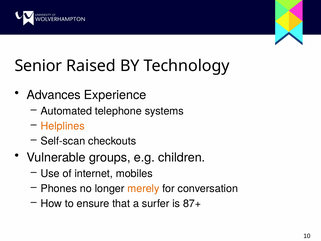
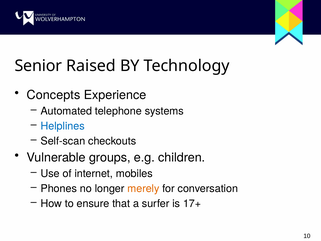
Advances: Advances -> Concepts (53, 95)
Helplines colour: orange -> blue (63, 126)
87+: 87+ -> 17+ (192, 203)
